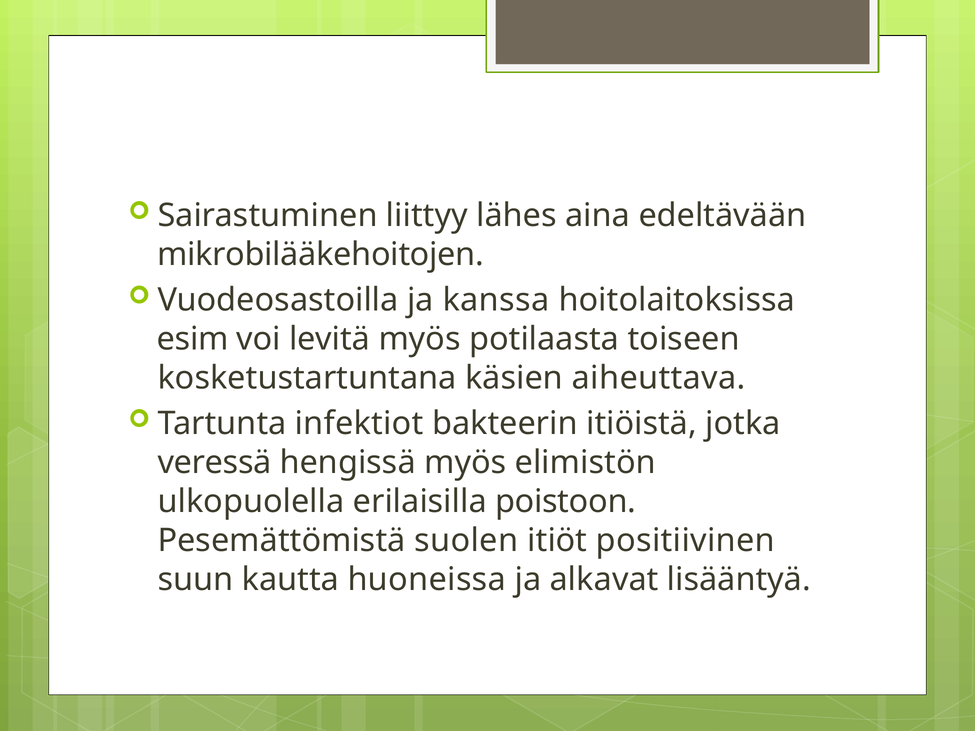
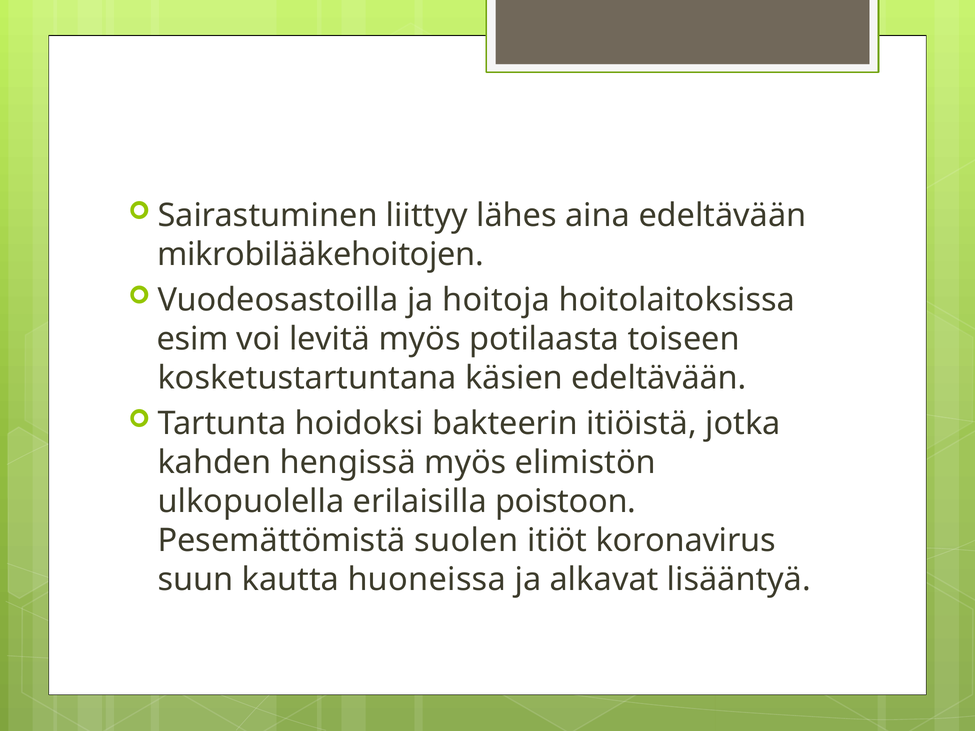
kanssa: kanssa -> hoitoja (496, 300)
käsien aiheuttava: aiheuttava -> edeltävään (659, 378)
infektiot: infektiot -> hoidoksi (359, 424)
veressä: veressä -> kahden (214, 463)
positiivinen: positiivinen -> koronavirus (686, 541)
